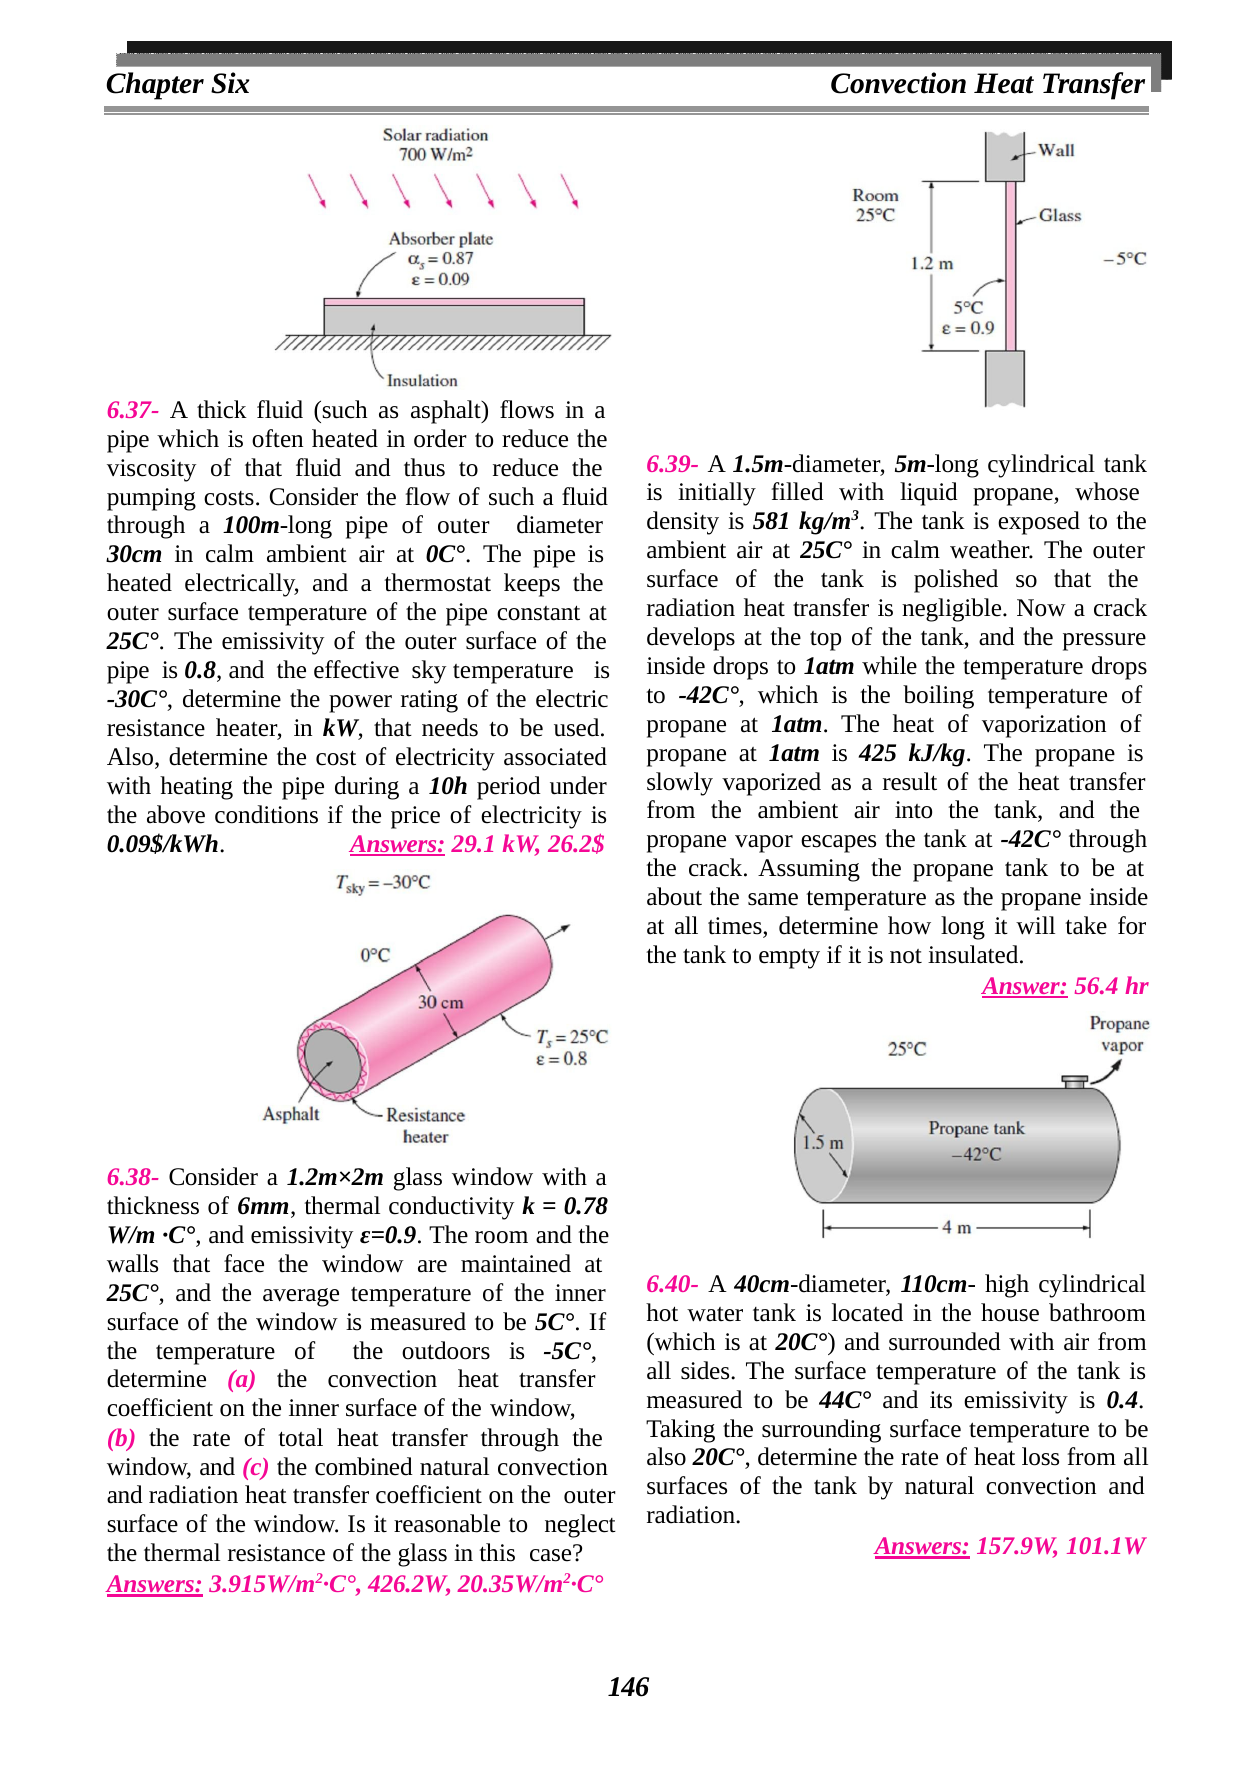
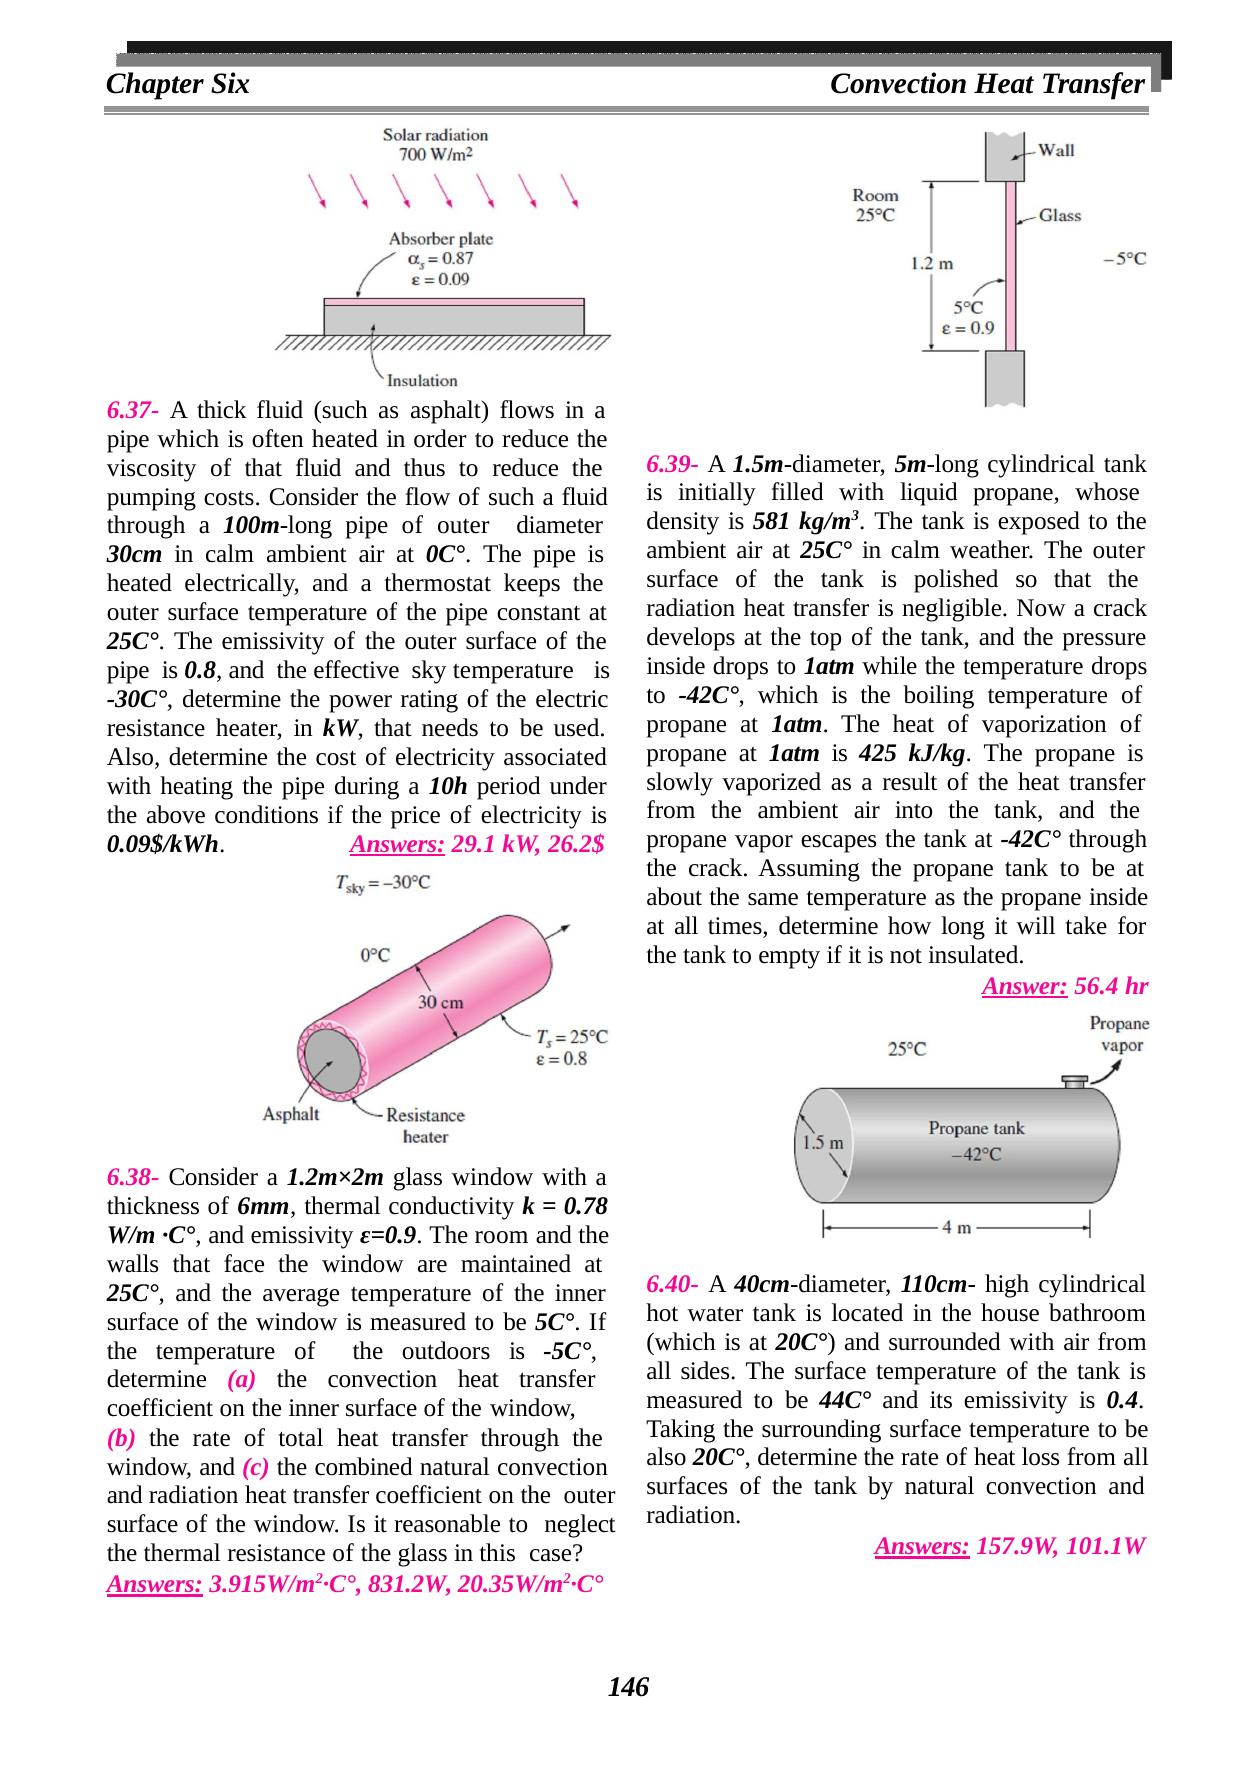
426.2W: 426.2W -> 831.2W (410, 1584)
